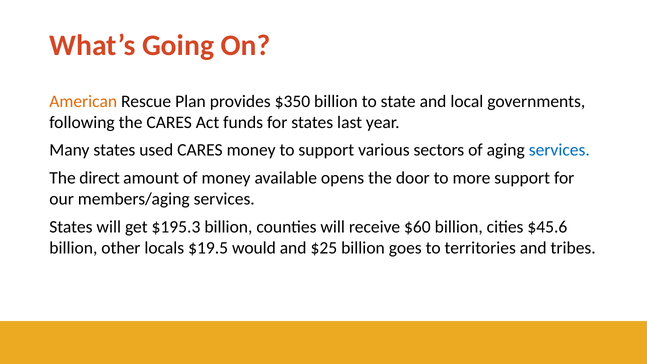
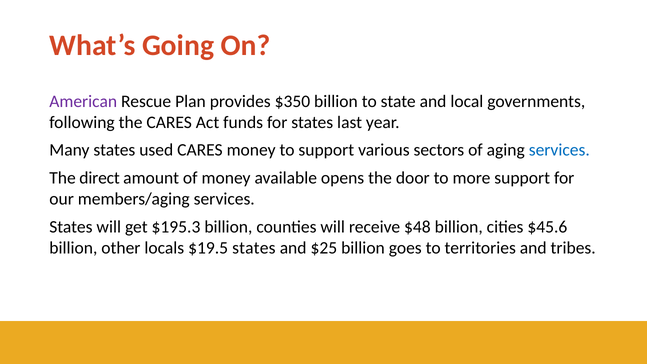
American colour: orange -> purple (83, 101)
$60: $60 -> $48 (417, 227)
$19.5 would: would -> states (254, 248)
